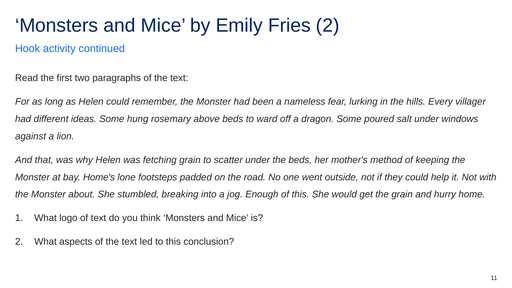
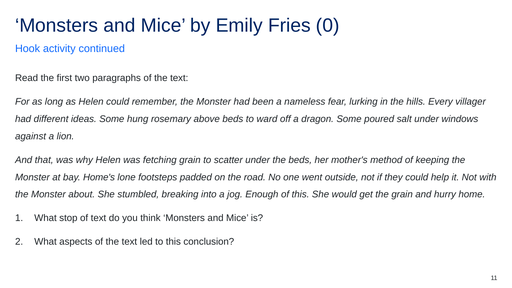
Fries 2: 2 -> 0 (328, 25)
logo: logo -> stop (68, 218)
